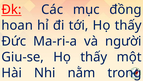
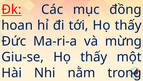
người: người -> mừng (123, 41)
